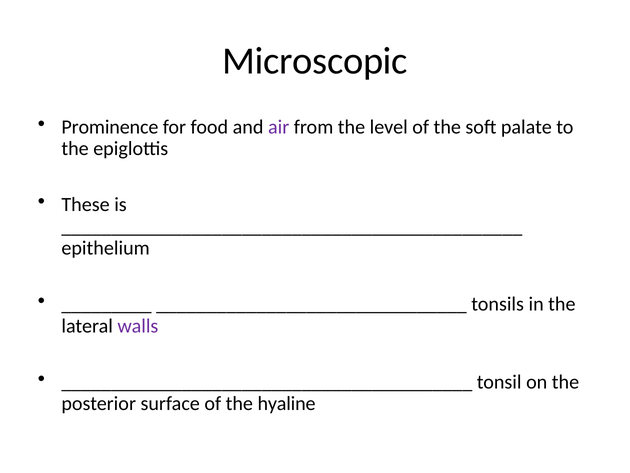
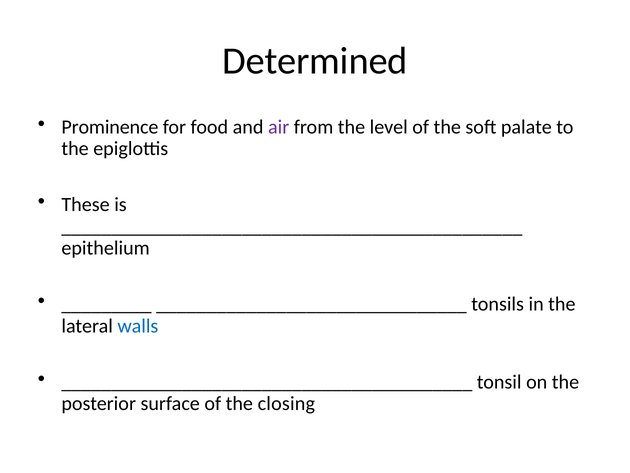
Microscopic: Microscopic -> Determined (315, 61)
walls colour: purple -> blue (138, 326)
hyaline: hyaline -> closing (286, 403)
